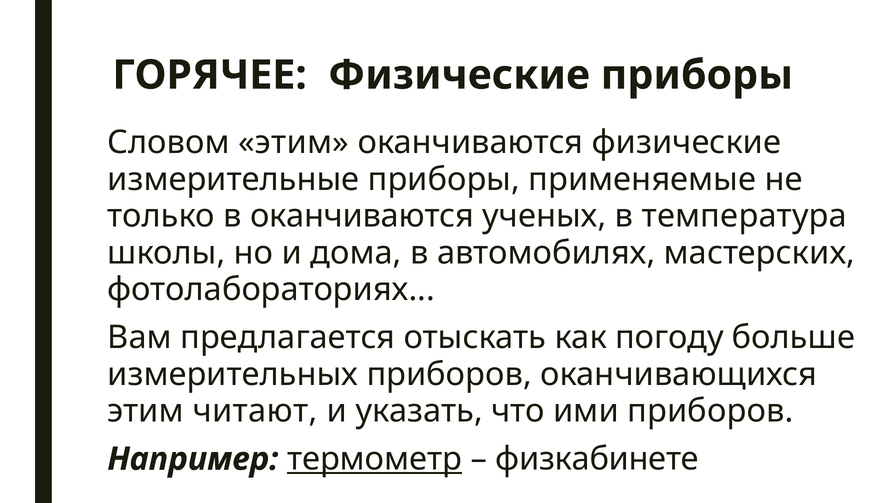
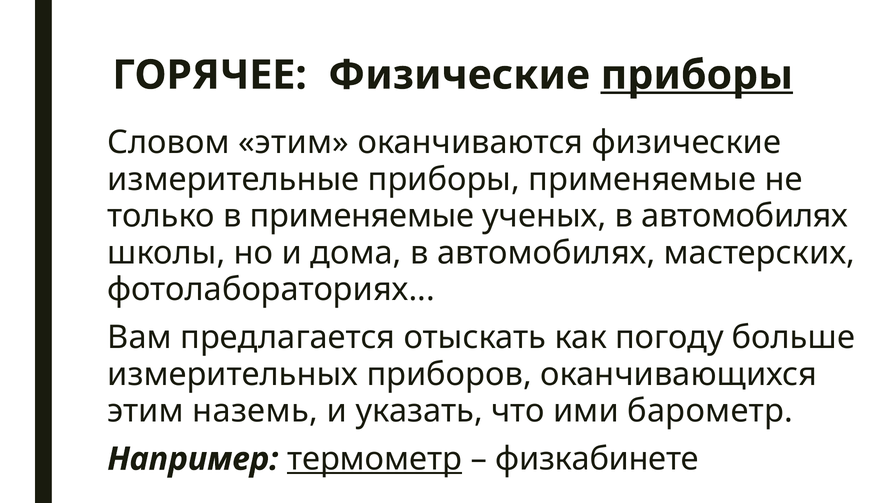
приборы underline: none -> present (697, 75)
в оканчиваются: оканчиваются -> применяемые (362, 216)
ученых в температура: температура -> автомобилях (745, 216)
читают: читают -> наземь (255, 411)
ими приборов: приборов -> барометр (710, 411)
